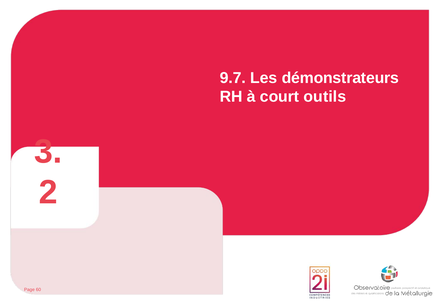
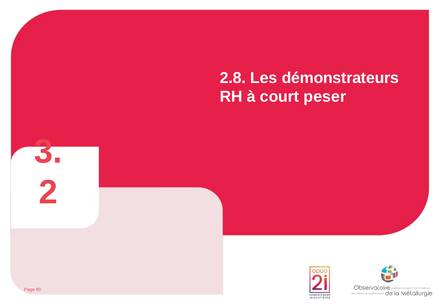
9.7: 9.7 -> 2.8 (233, 78)
outils: outils -> peser (325, 97)
